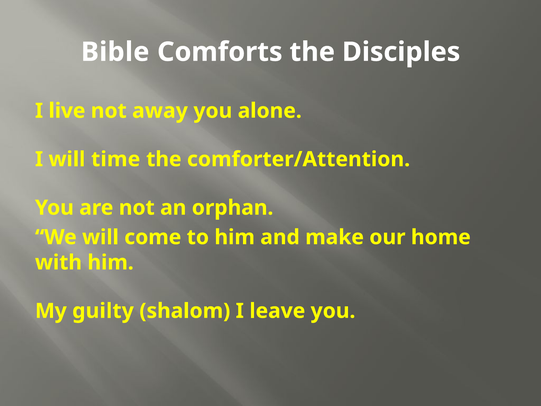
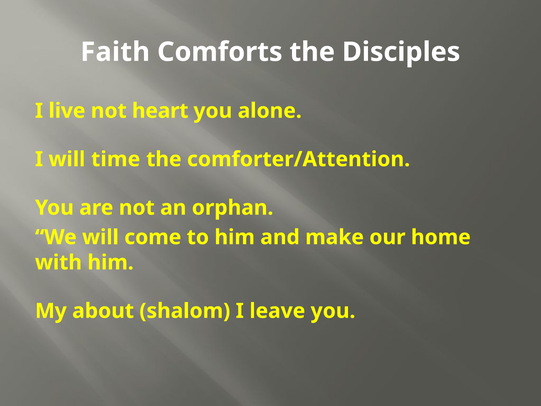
Bible: Bible -> Faith (115, 52)
away: away -> heart (160, 111)
guilty: guilty -> about (103, 311)
